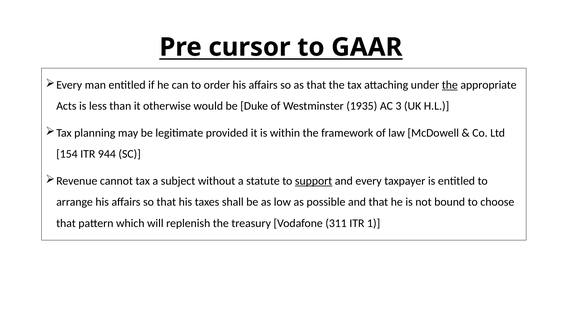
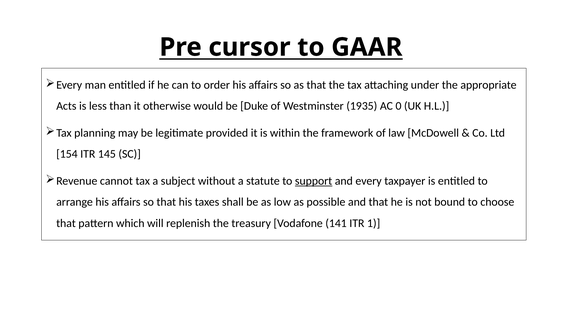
the underline: present -> none (450, 85)
3: 3 -> 0 (398, 106)
944: 944 -> 145 (107, 154)
311: 311 -> 141 (336, 223)
